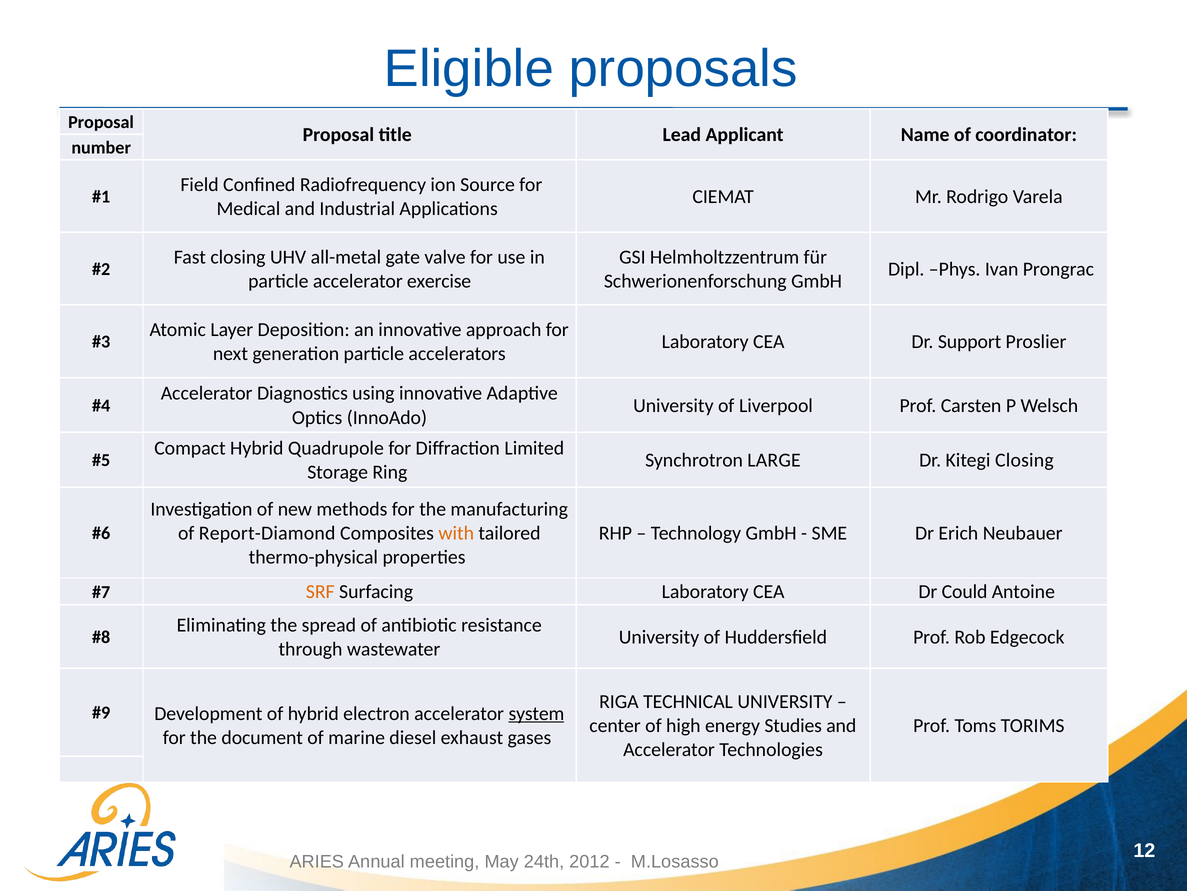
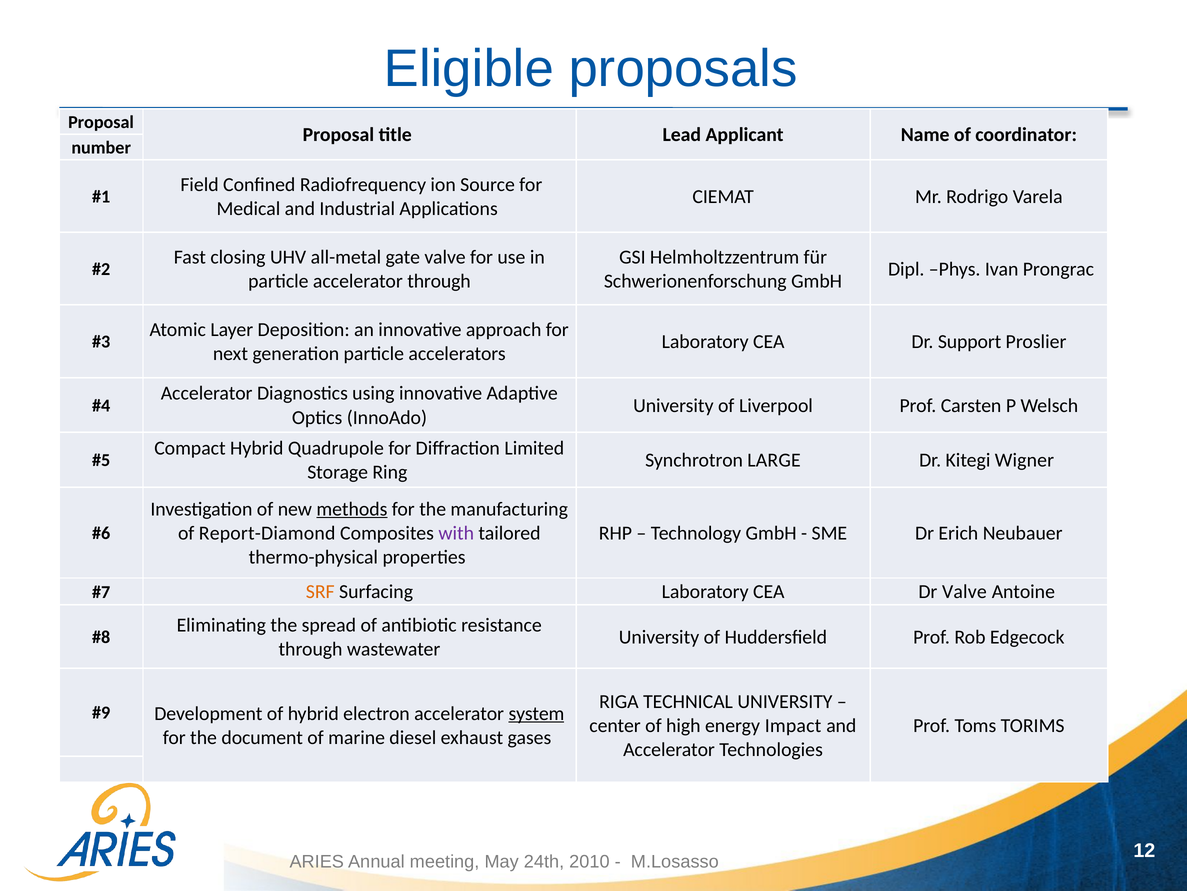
accelerator exercise: exercise -> through (439, 281)
Kitegi Closing: Closing -> Wigner (1024, 460)
methods underline: none -> present (352, 509)
with colour: orange -> purple (456, 533)
Dr Could: Could -> Valve (964, 591)
Studies: Studies -> Impact (793, 725)
2012: 2012 -> 2010 (589, 861)
